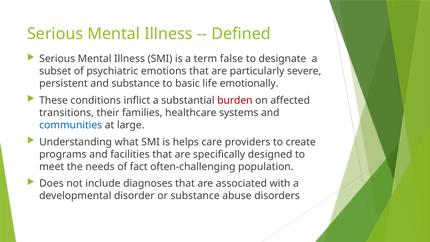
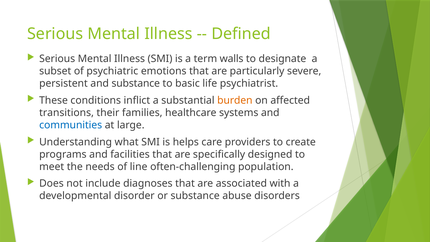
false: false -> walls (232, 59)
emotionally: emotionally -> psychiatrist (249, 83)
burden colour: red -> orange (235, 100)
fact: fact -> line (139, 167)
